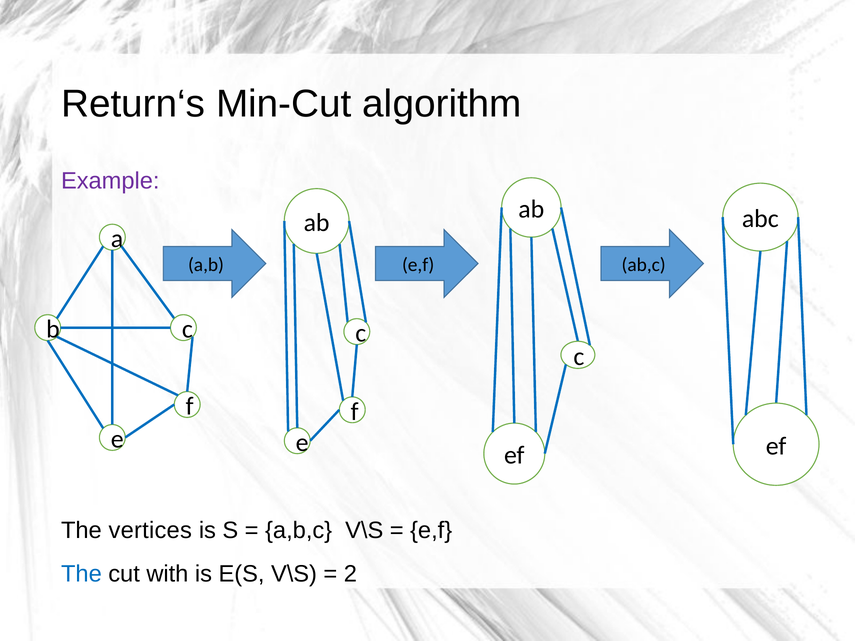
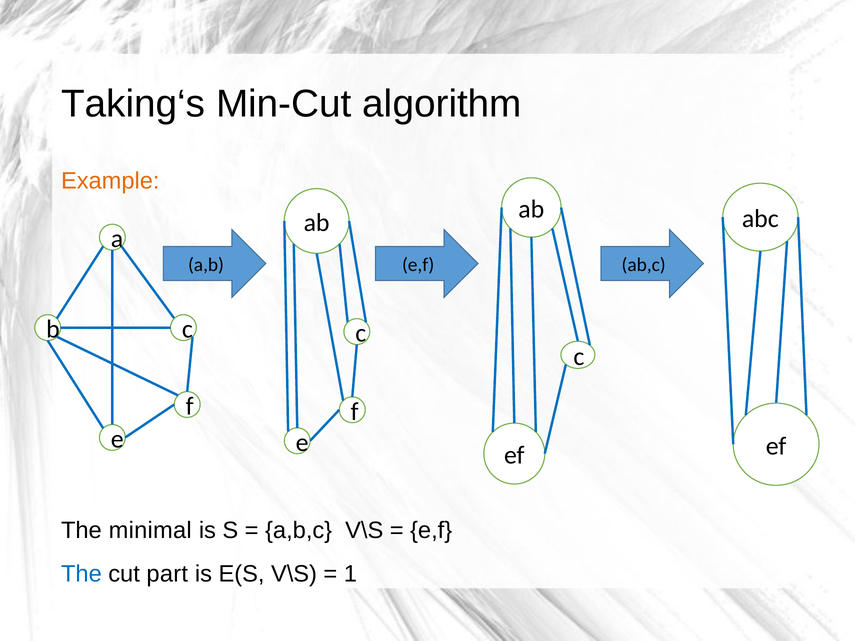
Return‘s: Return‘s -> Taking‘s (133, 104)
Example colour: purple -> orange (110, 181)
vertices: vertices -> minimal (150, 530)
with: with -> part (167, 574)
2: 2 -> 1 (350, 574)
